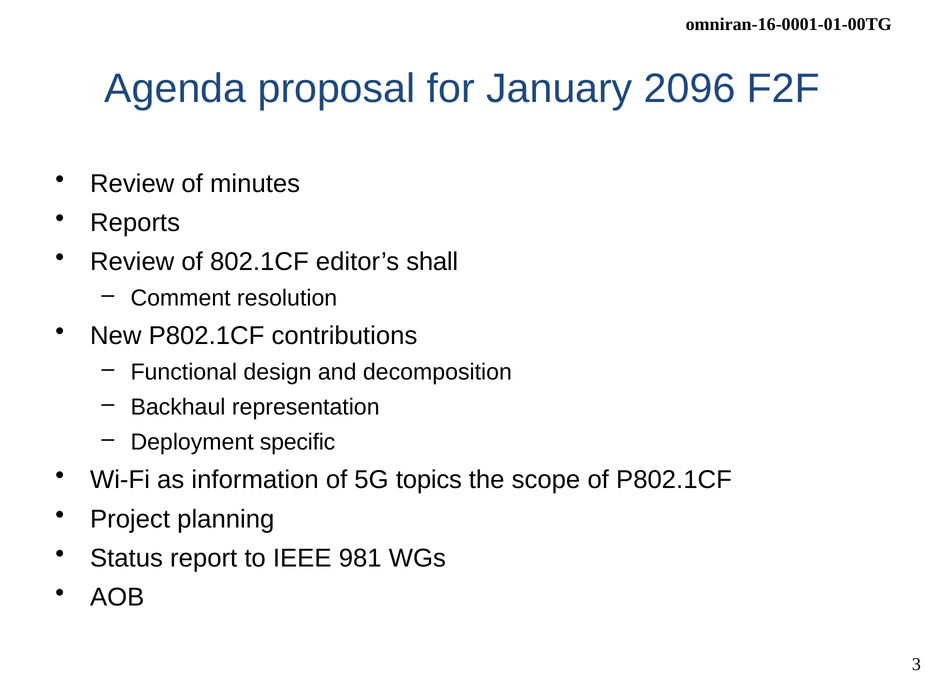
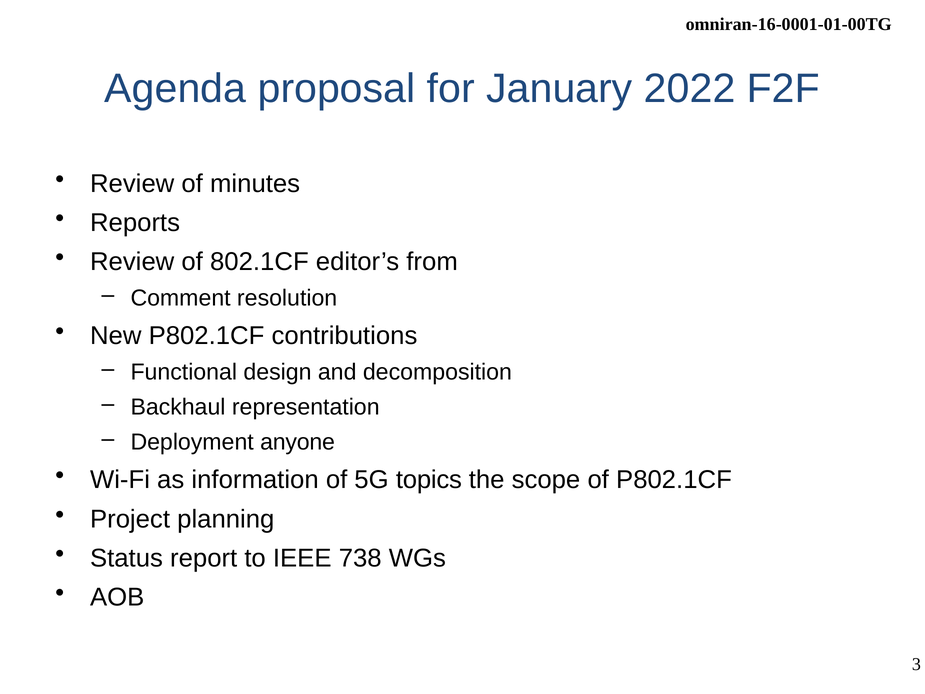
2096: 2096 -> 2022 (690, 88)
shall: shall -> from (432, 262)
specific: specific -> anyone (298, 442)
981: 981 -> 738 (360, 558)
